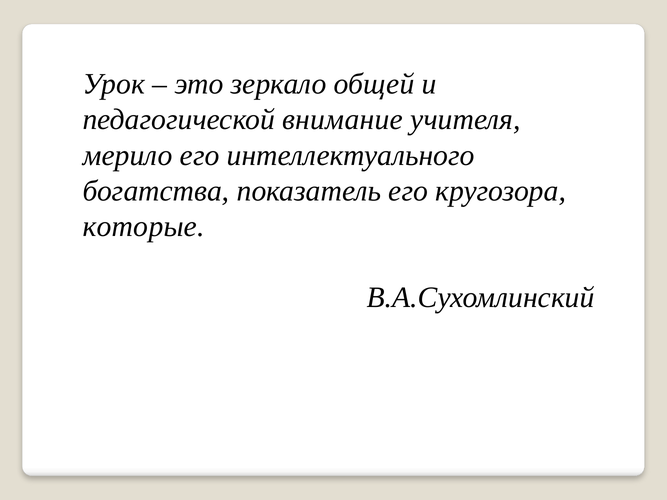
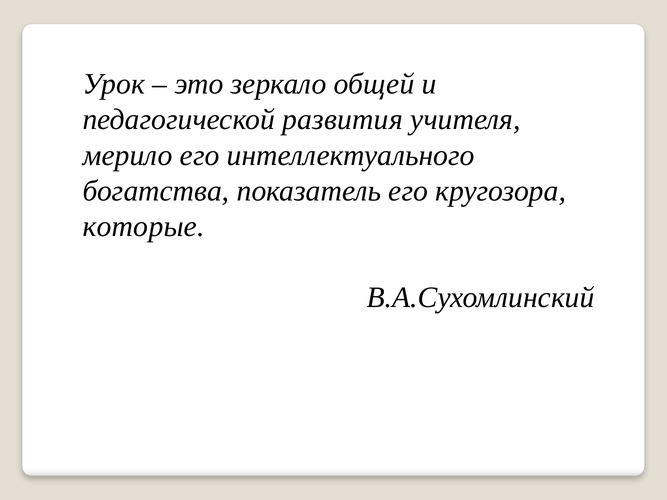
внимание: внимание -> развития (343, 120)
